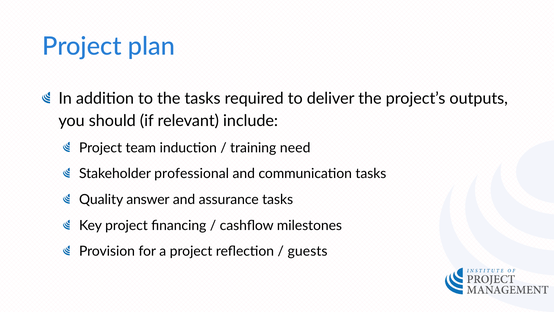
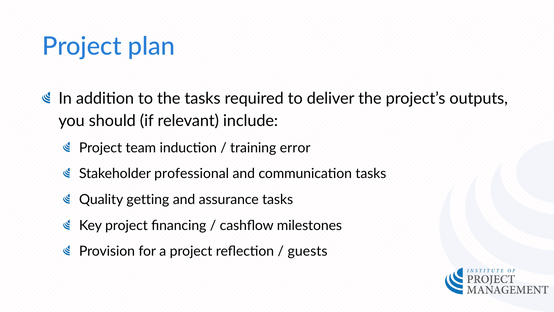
need: need -> error (295, 148)
answer: answer -> getting (148, 199)
